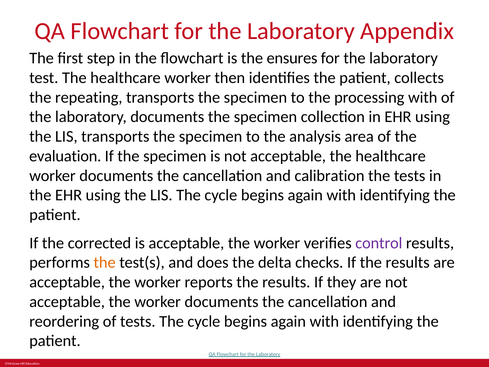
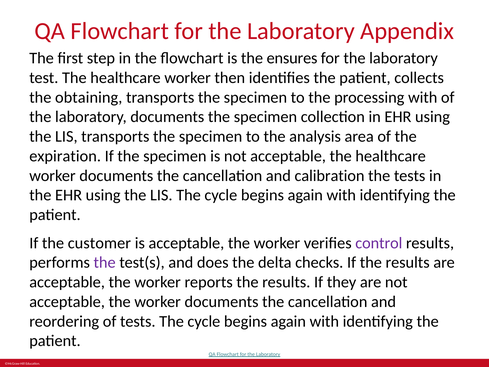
repeating: repeating -> obtaining (89, 97)
evaluation: evaluation -> expiration (65, 156)
corrected: corrected -> customer (99, 243)
the colour: orange -> purple (105, 262)
